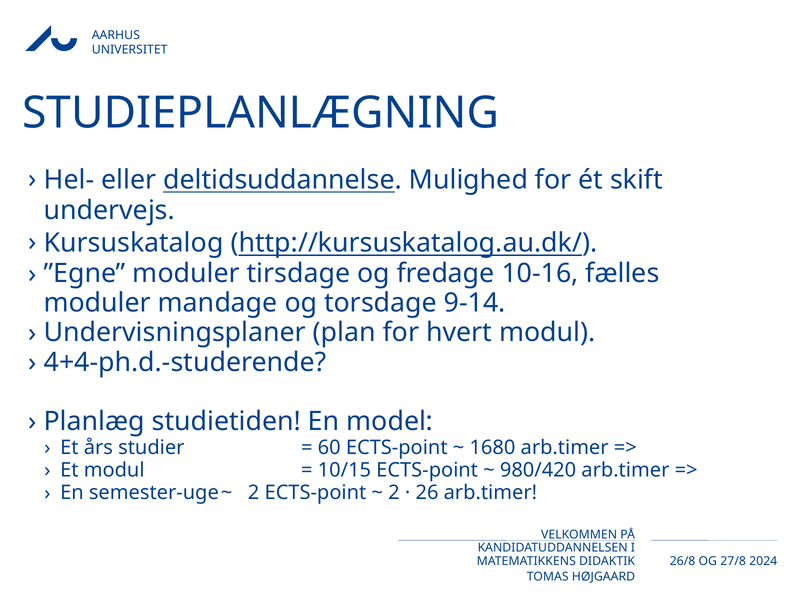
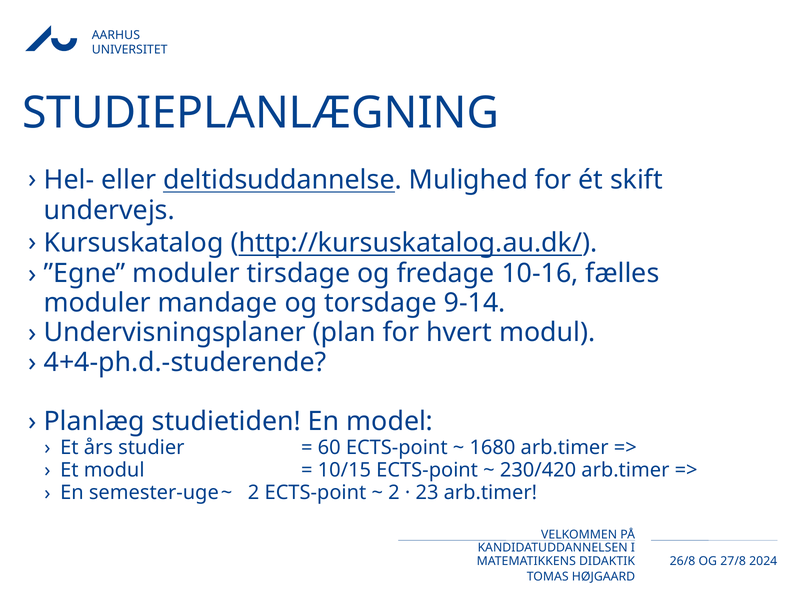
980/420: 980/420 -> 230/420 (538, 470)
26: 26 -> 23 (427, 493)
